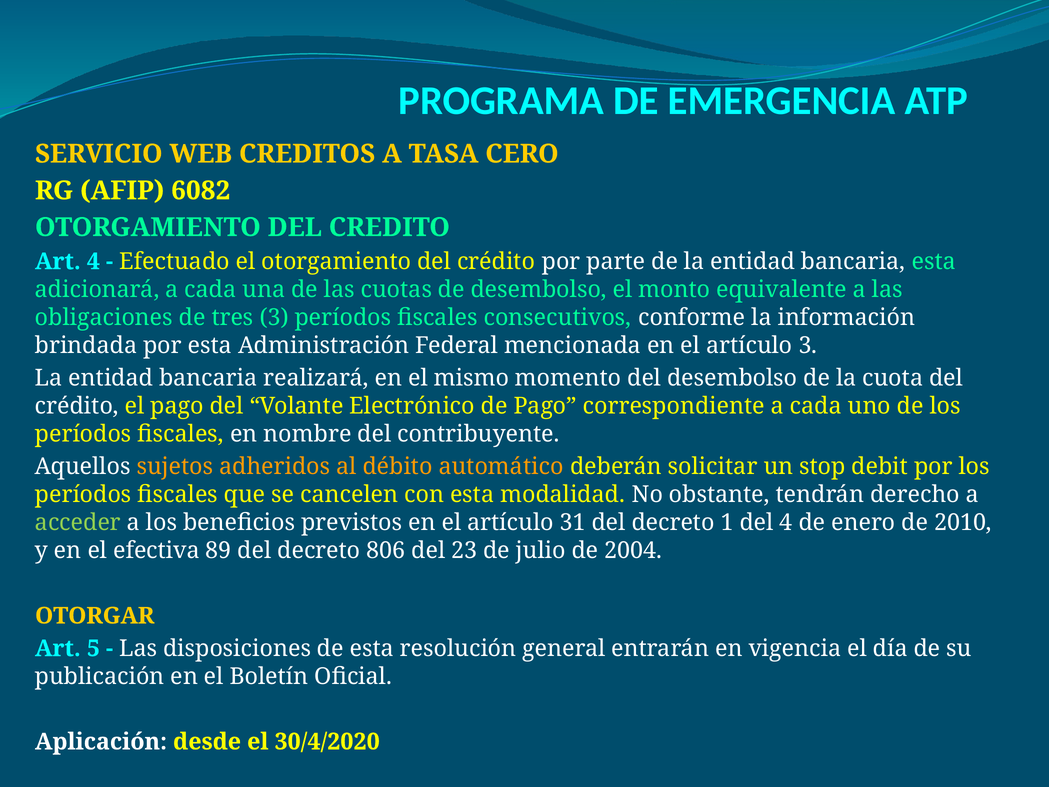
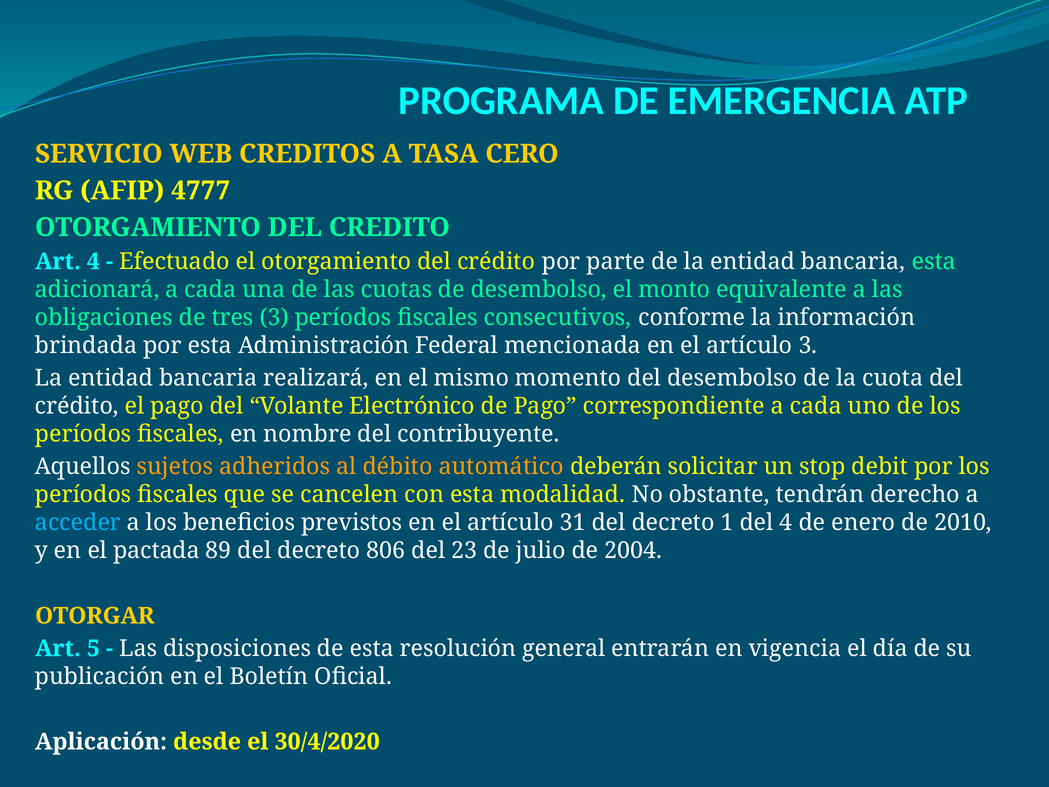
6082: 6082 -> 4777 (201, 191)
acceder colour: light green -> light blue (78, 522)
efectiva: efectiva -> pactada (156, 550)
